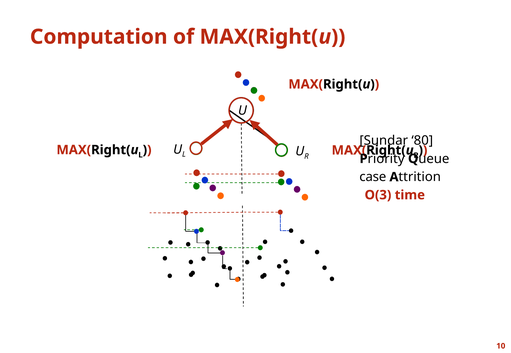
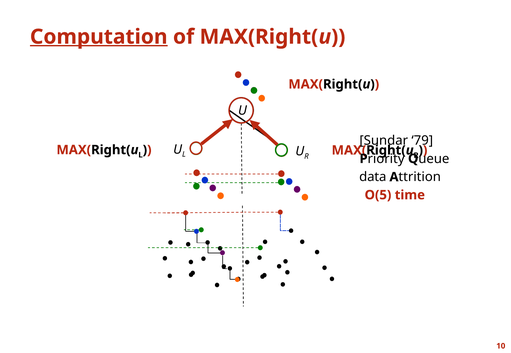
Computation underline: none -> present (99, 37)
80: 80 -> 79 (422, 141)
case: case -> data (373, 177)
O(3: O(3 -> O(5 (378, 195)
